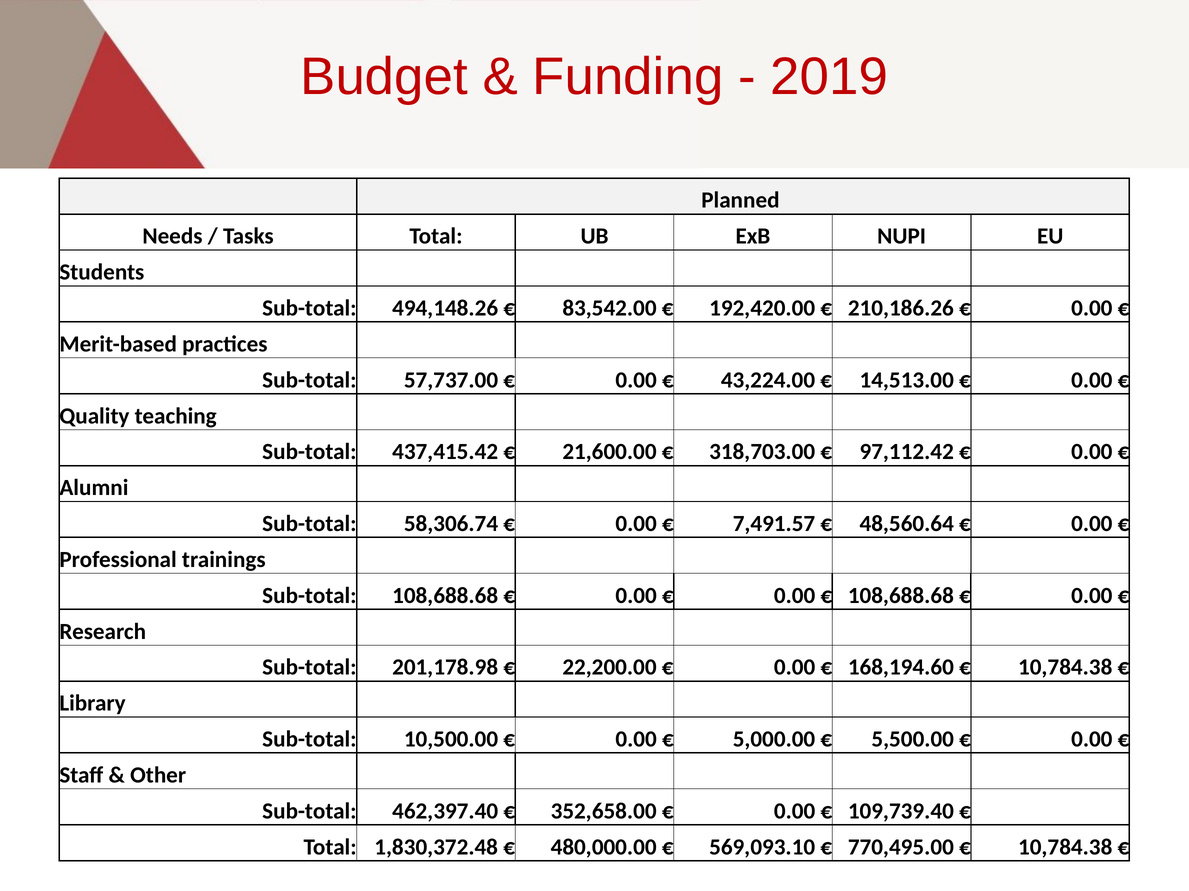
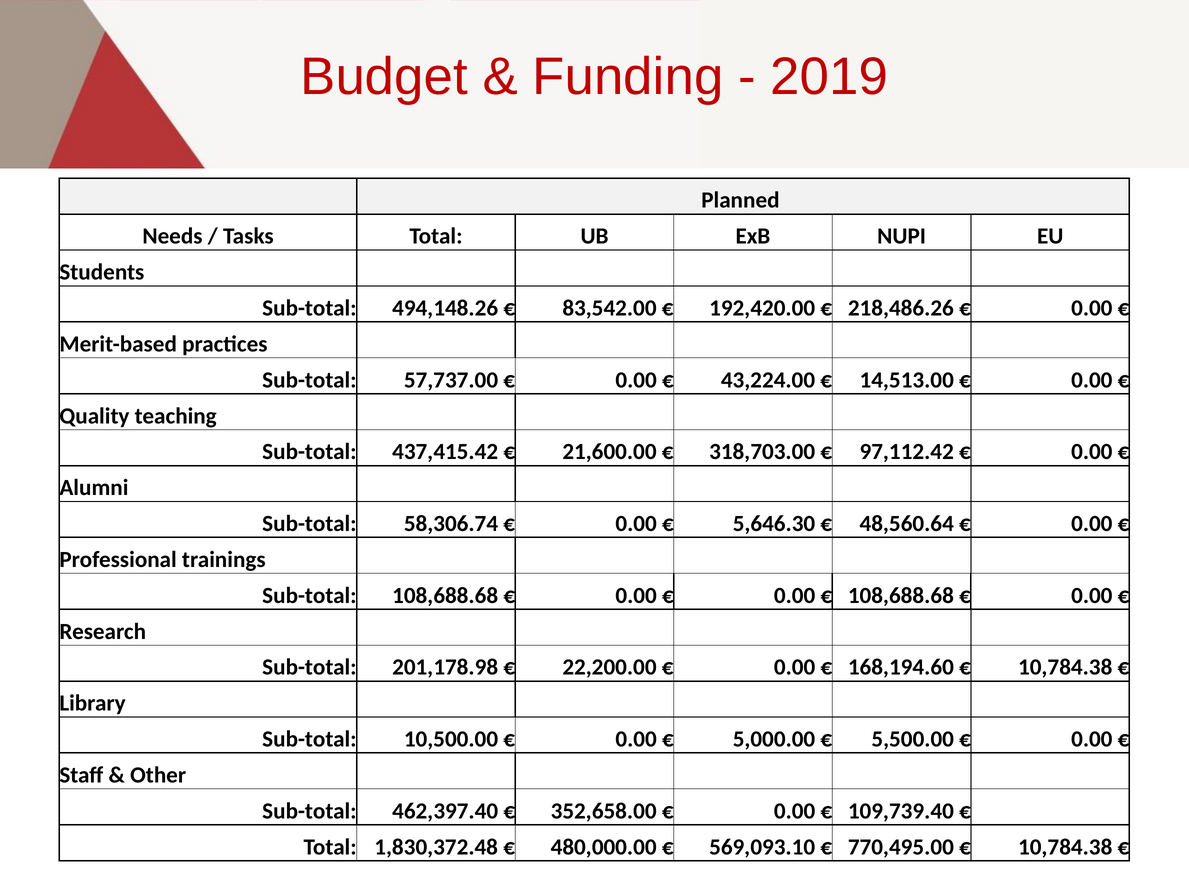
210,186.26: 210,186.26 -> 218,486.26 (901, 308)
7,491.57: 7,491.57 -> 5,646.30 (774, 524)
